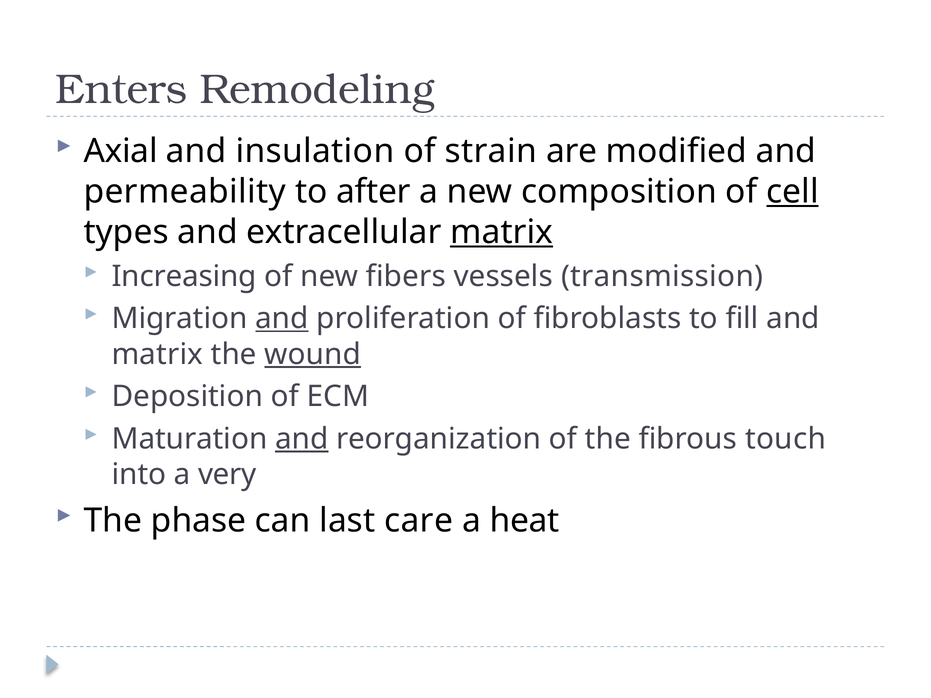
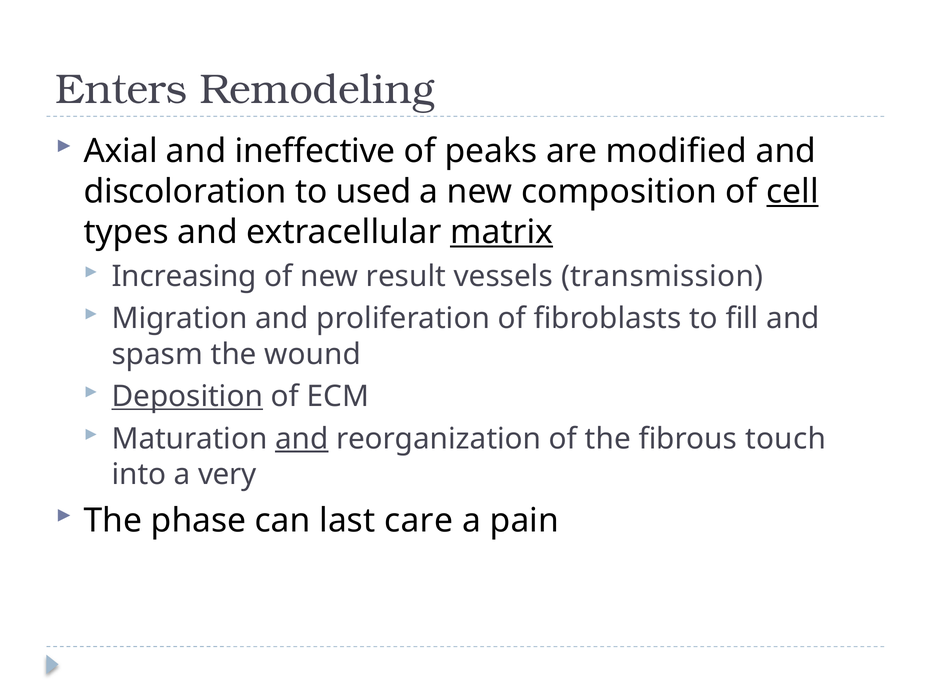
insulation: insulation -> ineffective (315, 151)
strain: strain -> peaks (491, 151)
permeability: permeability -> discoloration (185, 192)
after: after -> used (374, 192)
fibers: fibers -> result (406, 276)
and underline: present -> none (282, 319)
matrix: matrix -> spasm (157, 354)
wound underline: present -> none (313, 354)
Deposition underline: none -> present (187, 397)
heat: heat -> pain (524, 521)
